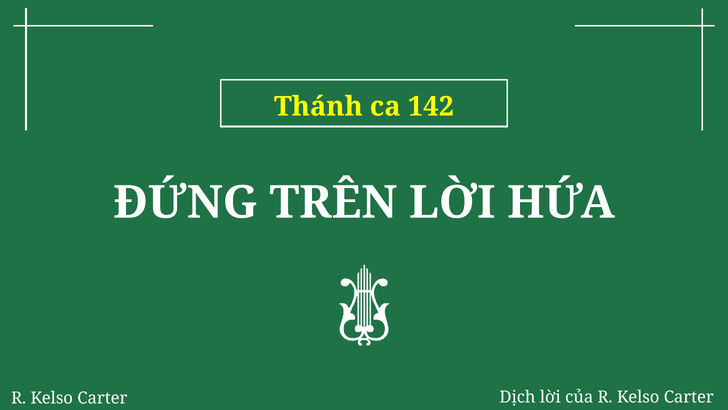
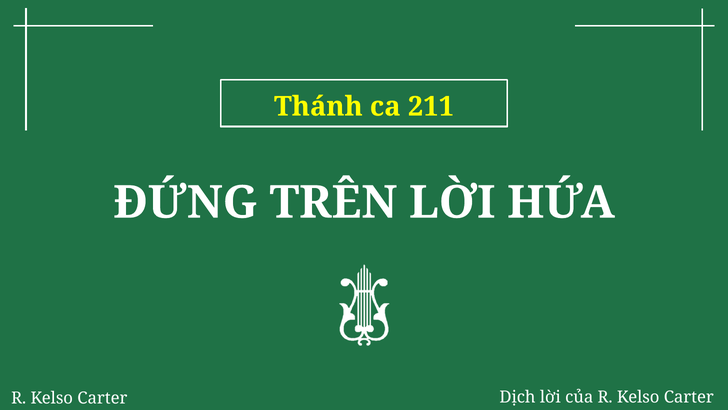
142: 142 -> 211 (431, 106)
